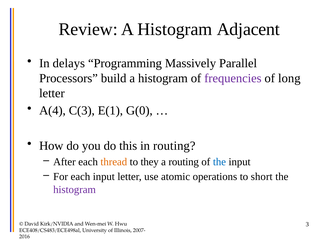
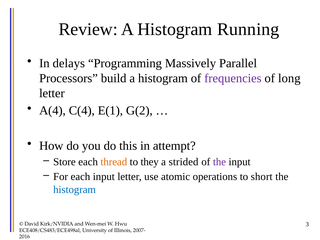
Adjacent: Adjacent -> Running (248, 29)
C(3: C(3 -> C(4 (82, 111)
G(0: G(0 -> G(2 (139, 111)
in routing: routing -> attempt (174, 146)
After: After -> Store (64, 162)
a routing: routing -> strided (184, 162)
the colour: blue -> purple (219, 162)
histogram colour: purple -> blue (75, 189)
